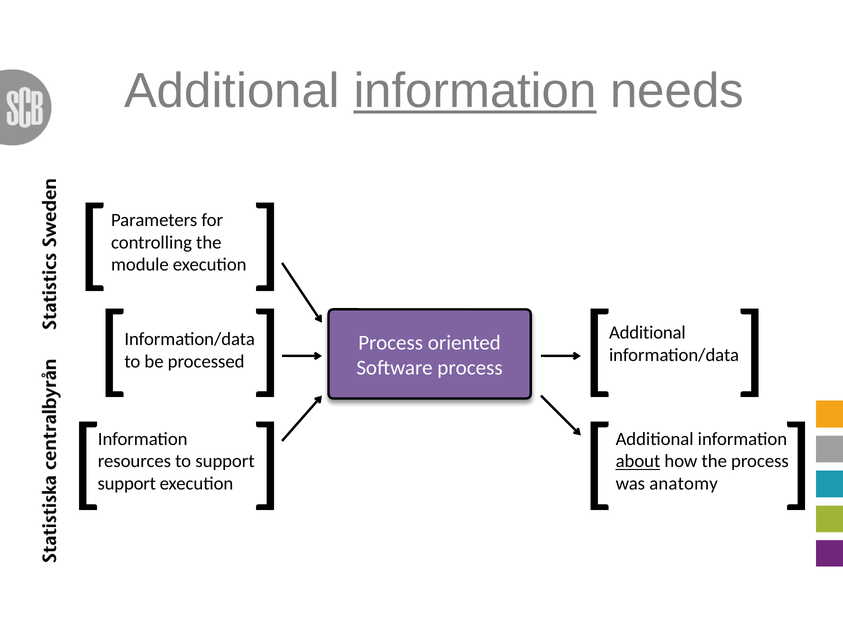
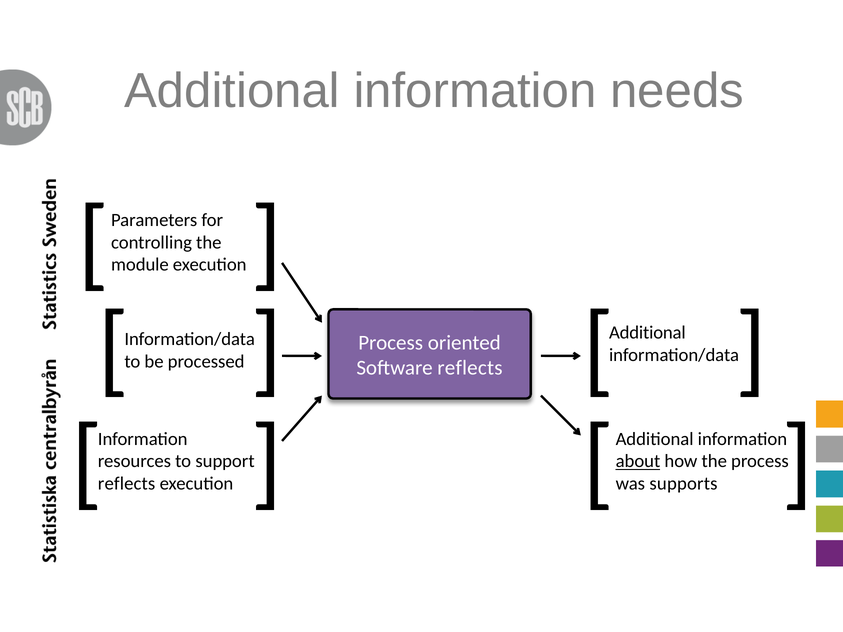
information underline: present -> none (475, 91)
Software process: process -> reflects (470, 368)
support: support -> reflects (127, 484)
anatomy: anatomy -> supports (684, 484)
